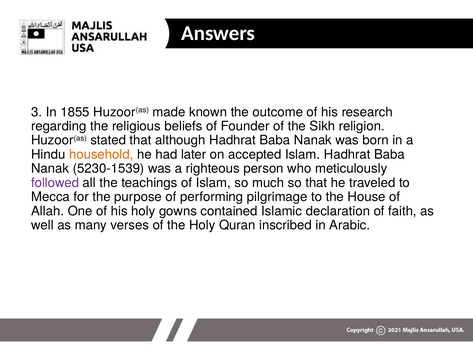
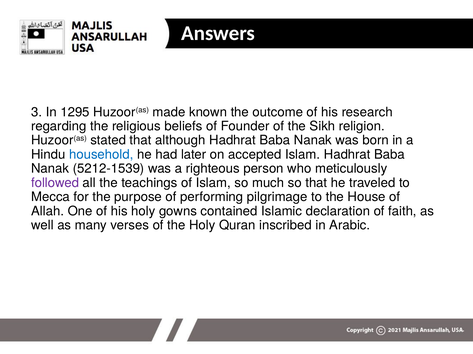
1855: 1855 -> 1295 (75, 112)
household colour: orange -> blue (101, 155)
5230-1539: 5230-1539 -> 5212-1539 (109, 169)
